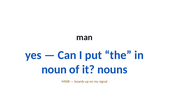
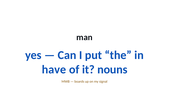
noun: noun -> have (54, 69)
